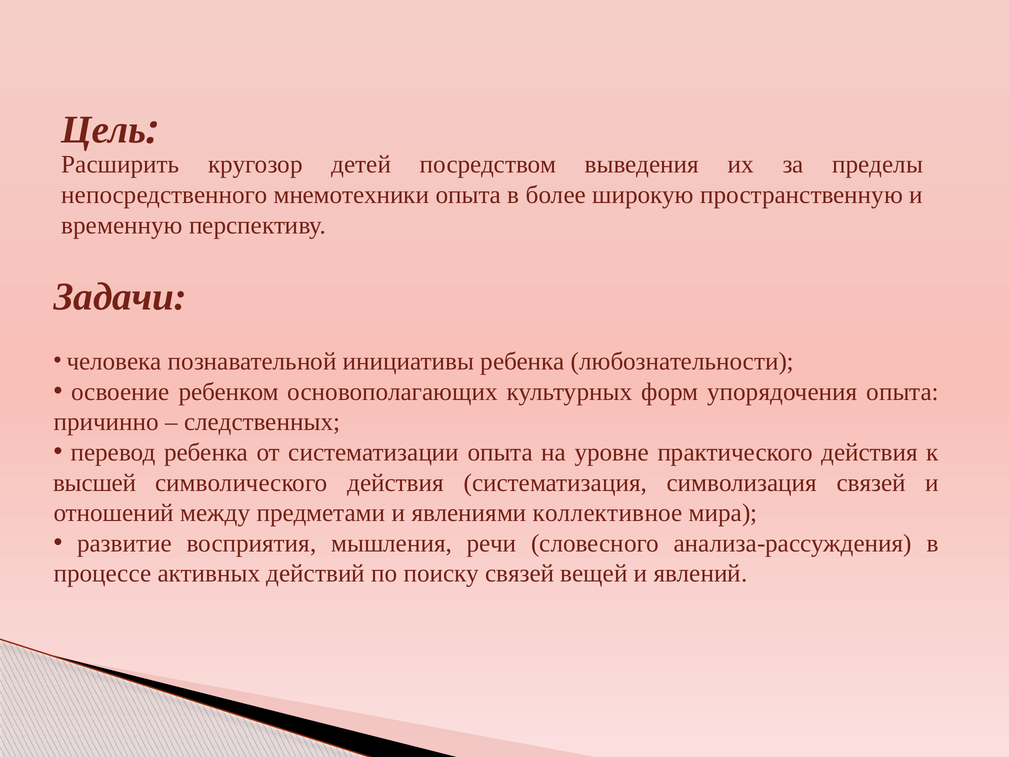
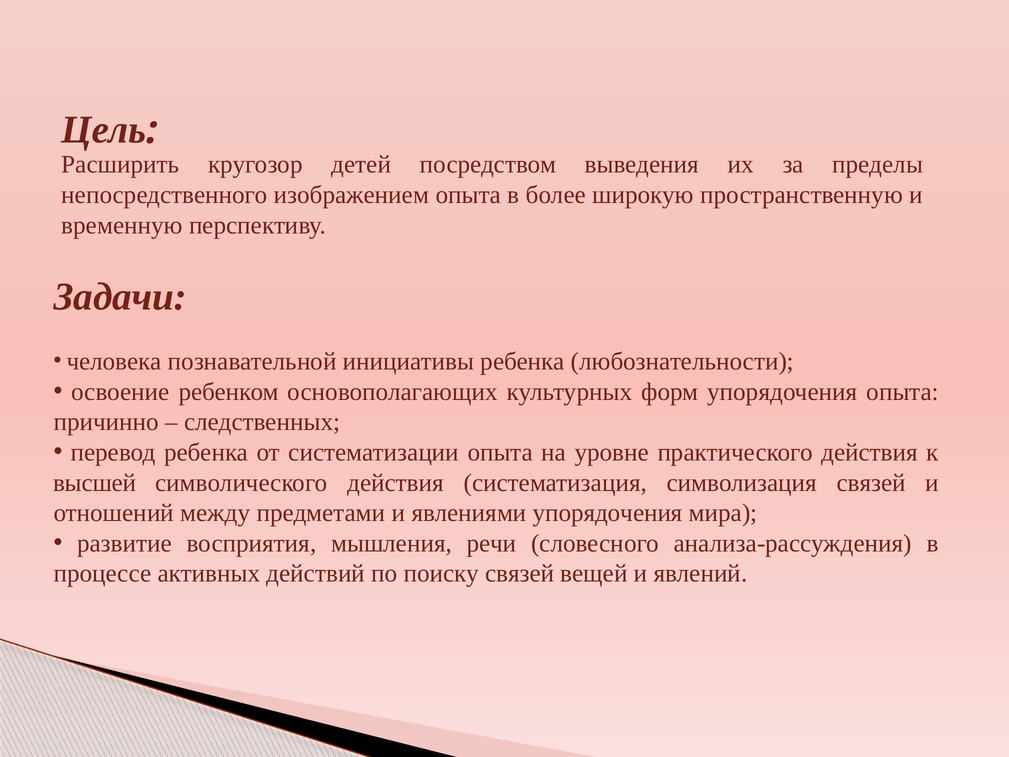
мнемотехники: мнемотехники -> изображением (351, 195)
явлениями коллективное: коллективное -> упорядочения (608, 513)
